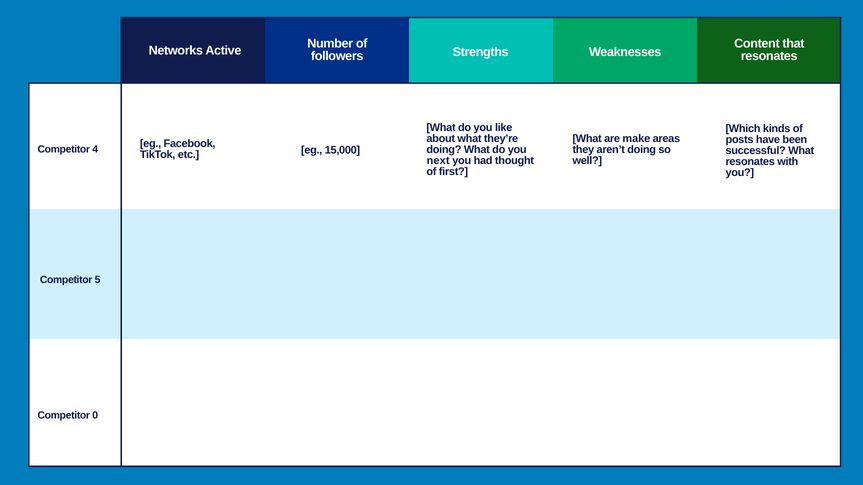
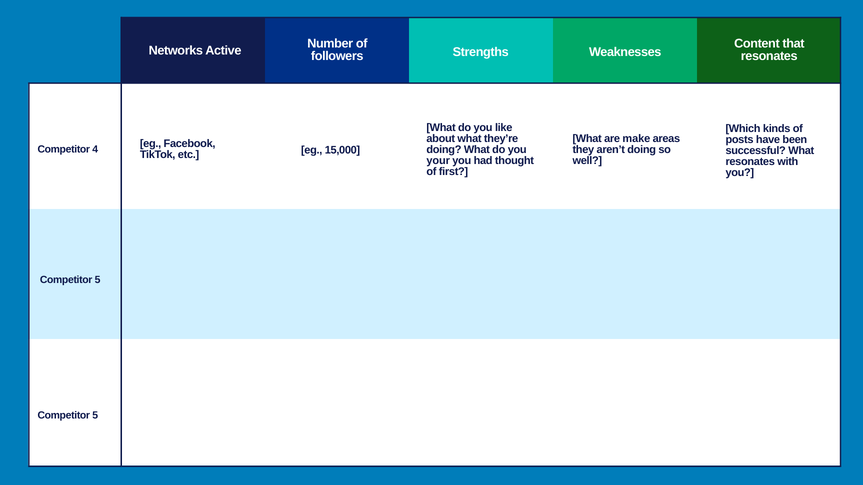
next: next -> your (438, 161)
0: 0 -> 5 (95, 416)
